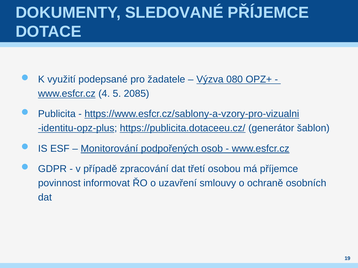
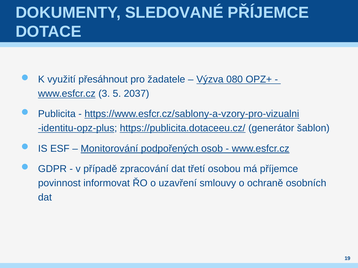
podepsané: podepsané -> přesáhnout (103, 80)
4: 4 -> 3 (104, 94)
2085: 2085 -> 2037 (137, 94)
